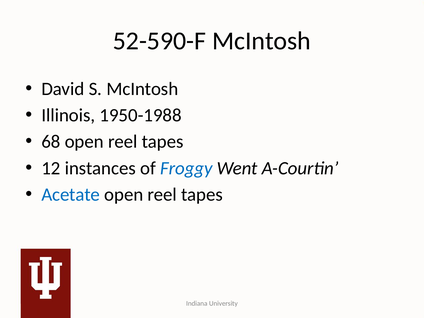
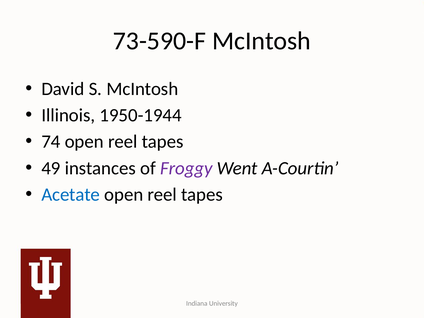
52-590-F: 52-590-F -> 73-590-F (159, 41)
1950-1988: 1950-1988 -> 1950-1944 (141, 115)
68: 68 -> 74 (51, 142)
12: 12 -> 49 (51, 168)
Froggy colour: blue -> purple (186, 168)
